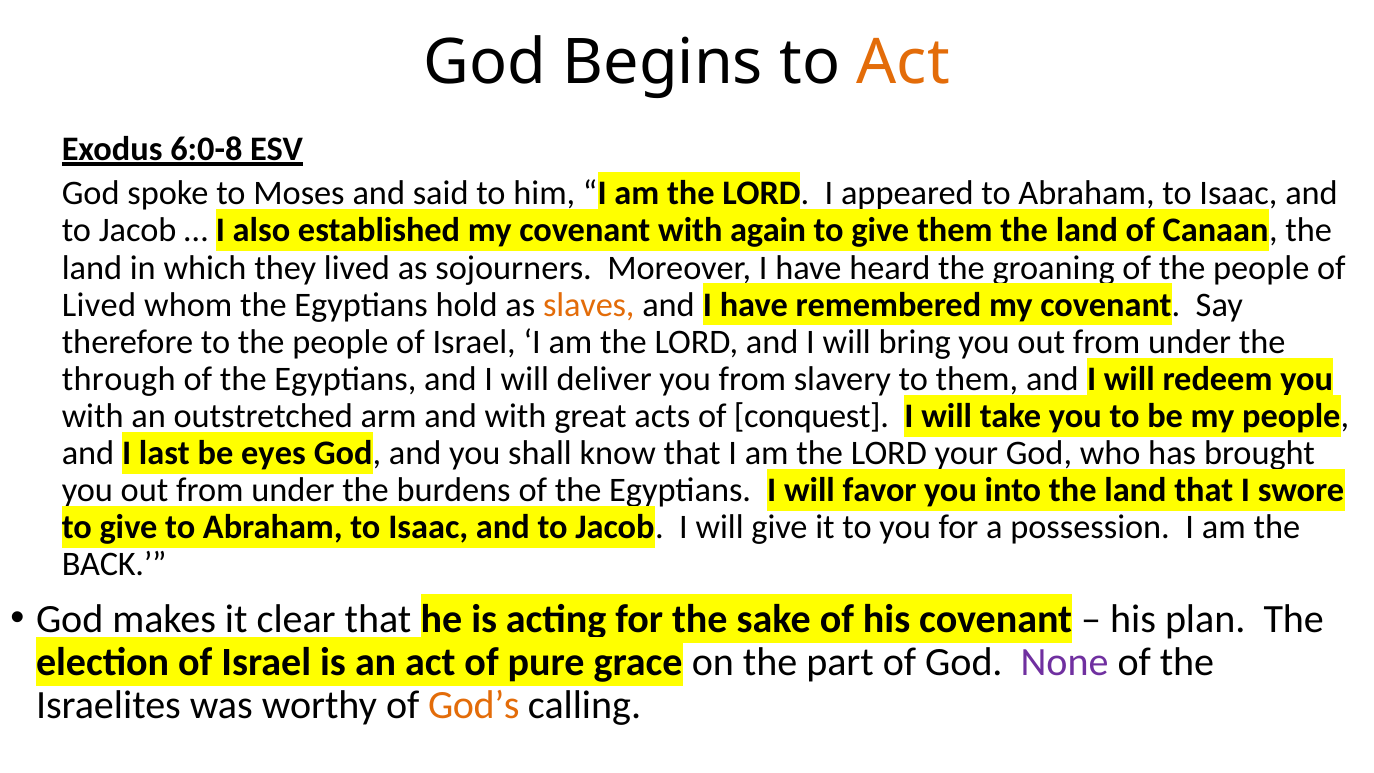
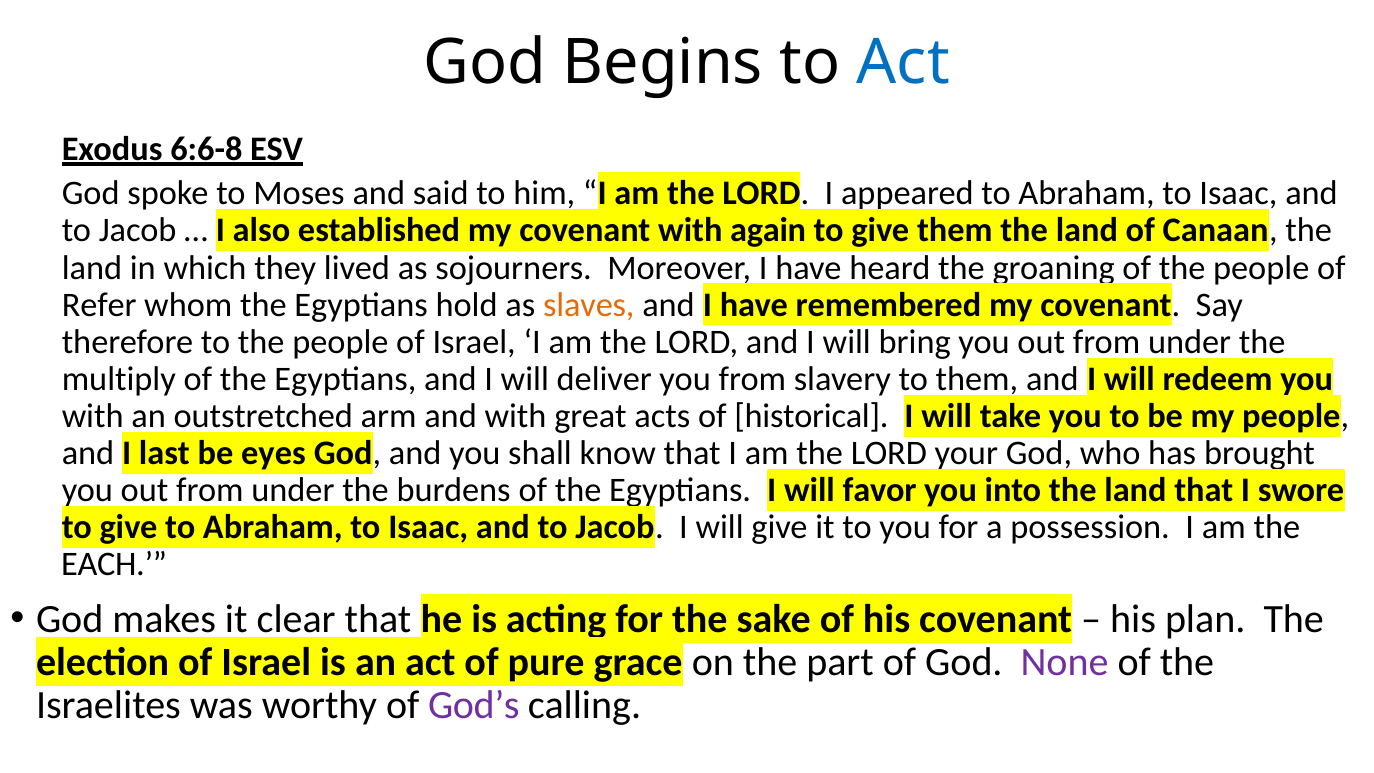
Act colour: orange -> blue (903, 62)
6:0-8: 6:0-8 -> 6:6-8 (206, 149)
Lived: Lived -> Refer (99, 305)
through: through -> multiply (119, 379)
conquest: conquest -> historical (811, 416)
BACK: BACK -> EACH (114, 564)
God’s colour: orange -> purple (474, 705)
